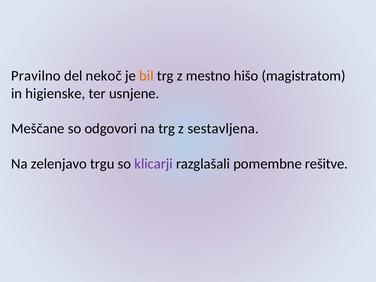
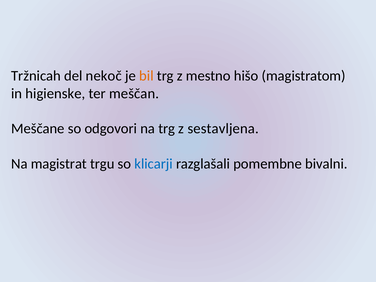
Pravilno: Pravilno -> Tržnicah (36, 76)
usnjene: usnjene -> meščan (134, 93)
zelenjavo: zelenjavo -> magistrat (59, 164)
klicarji colour: purple -> blue (154, 164)
rešitve: rešitve -> bivalni (326, 164)
